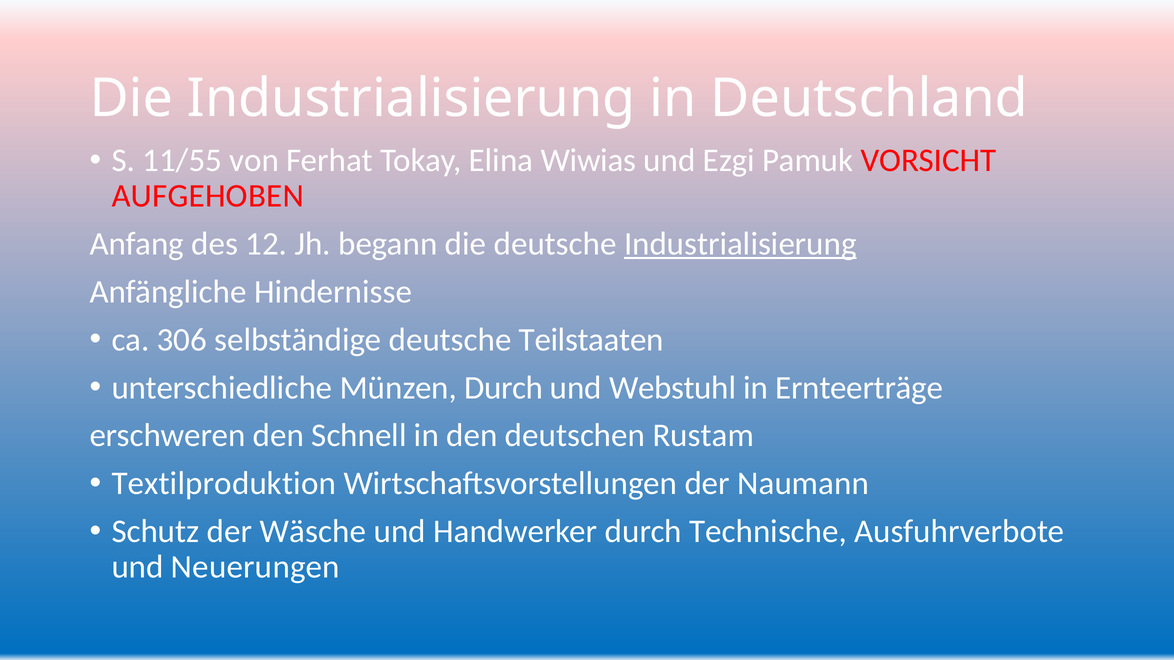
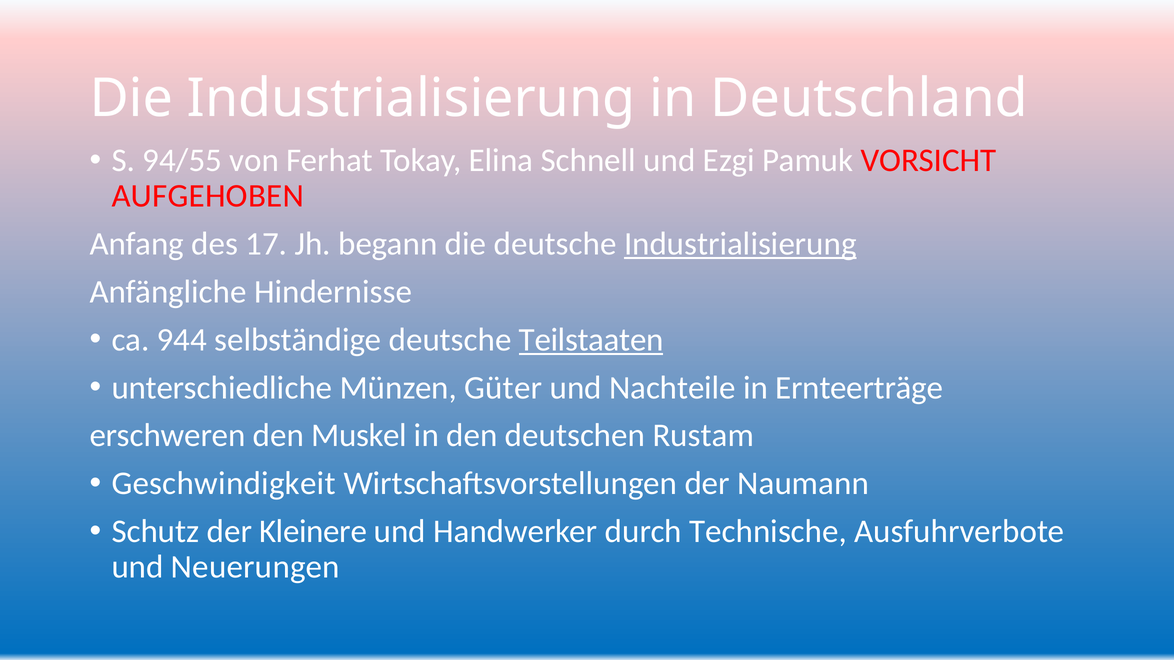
11/55: 11/55 -> 94/55 (182, 160)
Wiwias: Wiwias -> Schnell (588, 160)
12: 12 -> 17 (266, 244)
306: 306 -> 944 (182, 340)
Teilstaaten underline: none -> present (591, 340)
Münzen Durch: Durch -> Güter (503, 388)
Webstuhl: Webstuhl -> Nachteile (672, 388)
Schnell: Schnell -> Muskel (359, 436)
Textilproduktion: Textilproduktion -> Geschwindigkeit (224, 484)
Wäsche: Wäsche -> Kleinere (313, 532)
